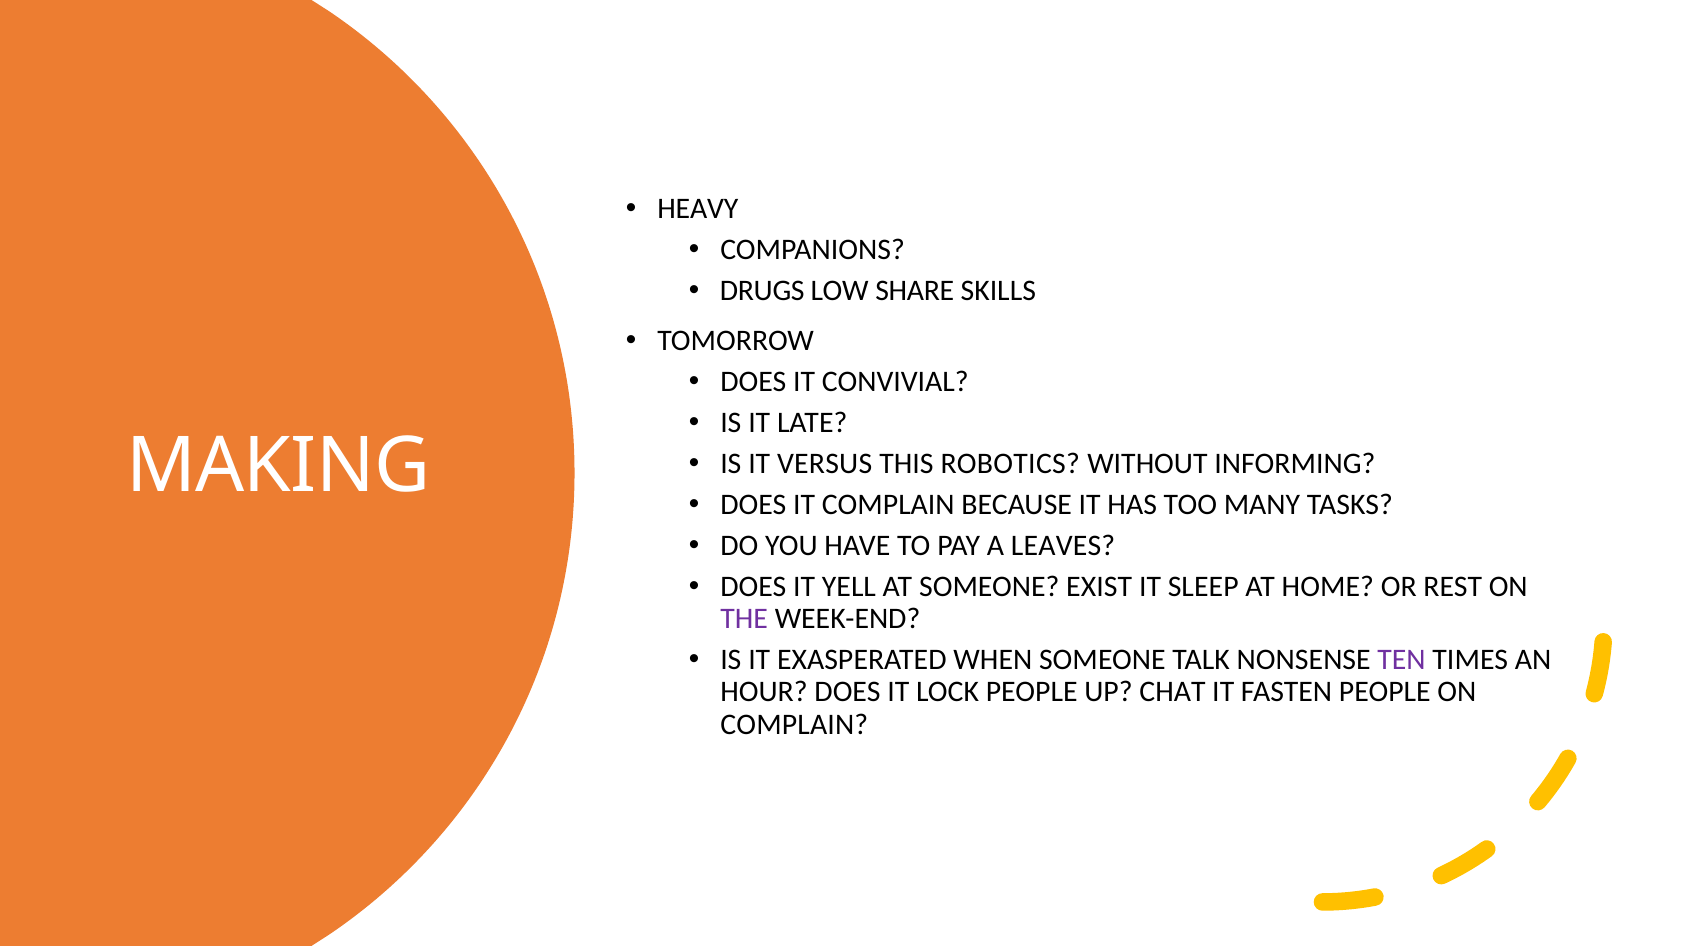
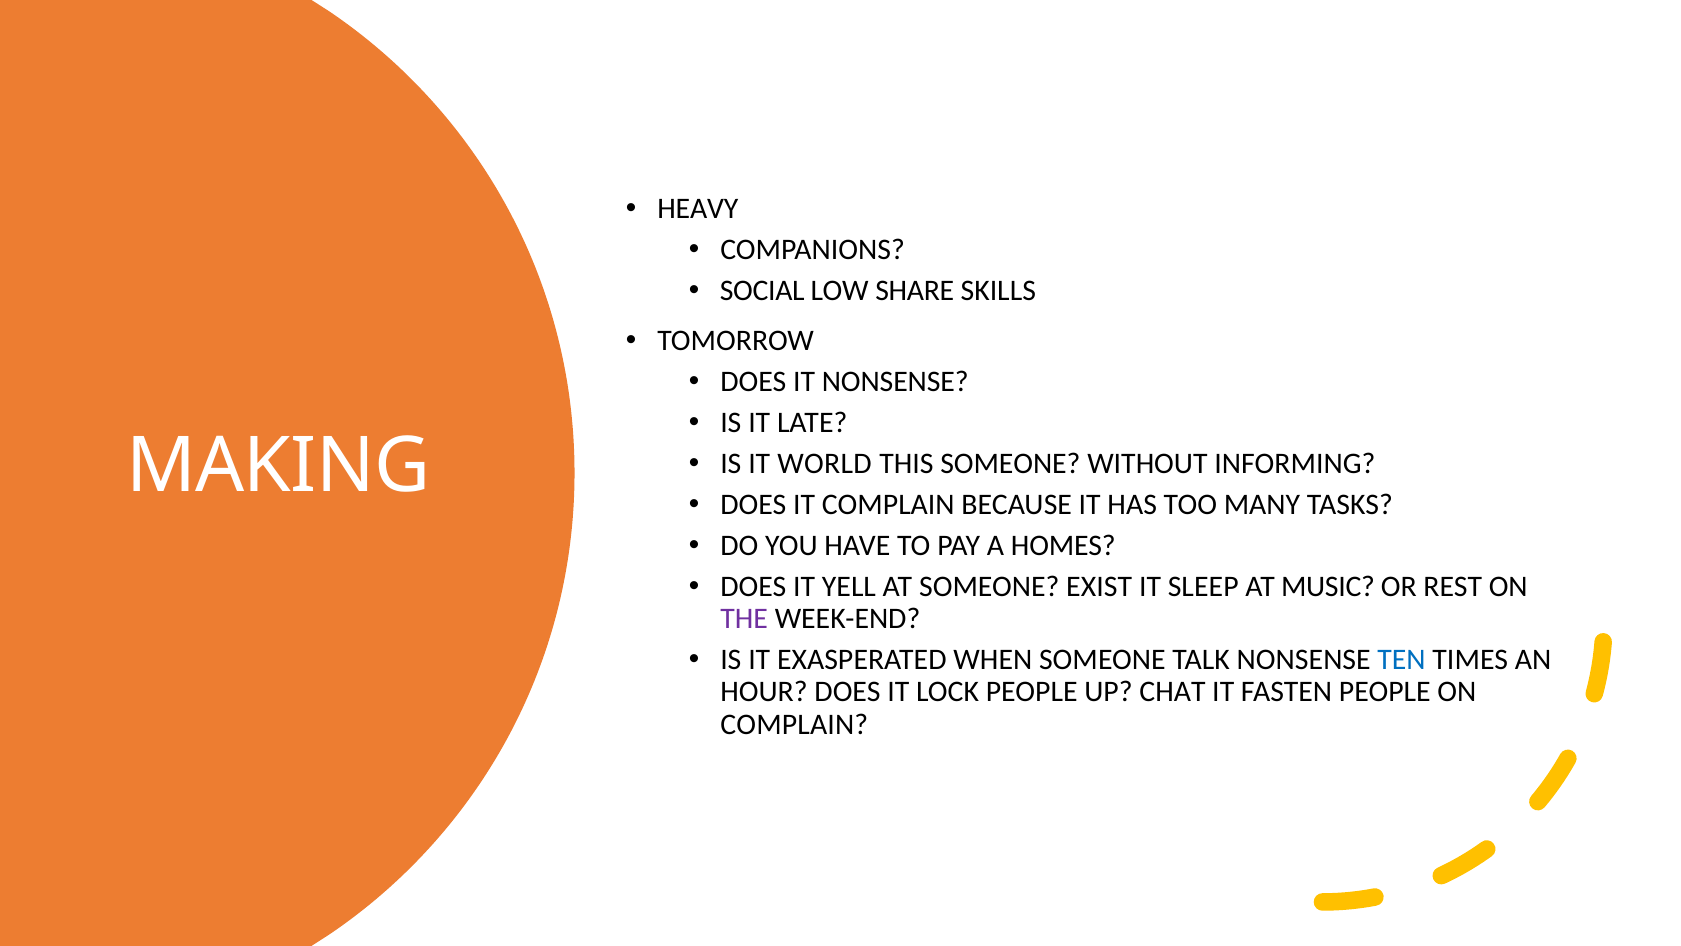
DRUGS: DRUGS -> SOCIAL (762, 291)
IT CONVIVIAL: CONVIVIAL -> NONSENSE (895, 382)
VERSUS: VERSUS -> WORLD (825, 463)
THIS ROBOTICS: ROBOTICS -> SOMEONE (1010, 463)
LEAVES: LEAVES -> HOMES (1063, 545)
HOME: HOME -> MUSIC (1328, 586)
TEN colour: purple -> blue (1402, 659)
